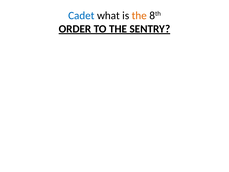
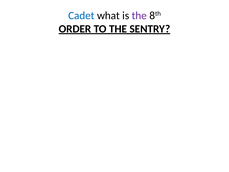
the colour: orange -> purple (139, 15)
